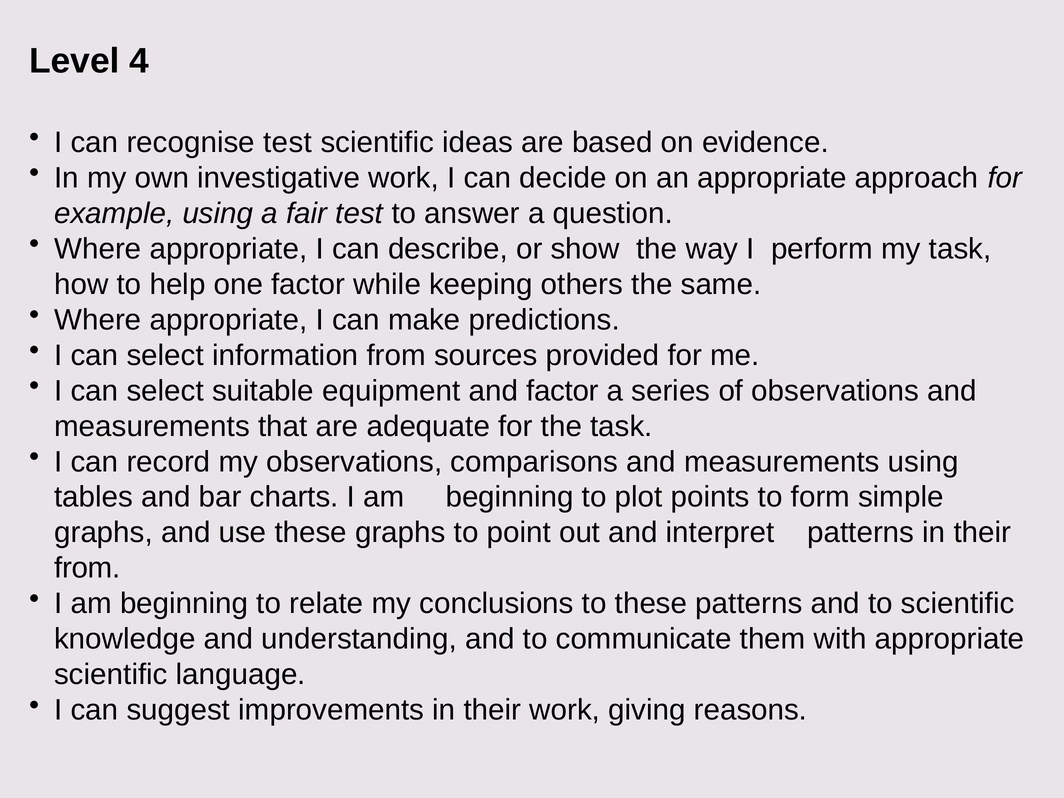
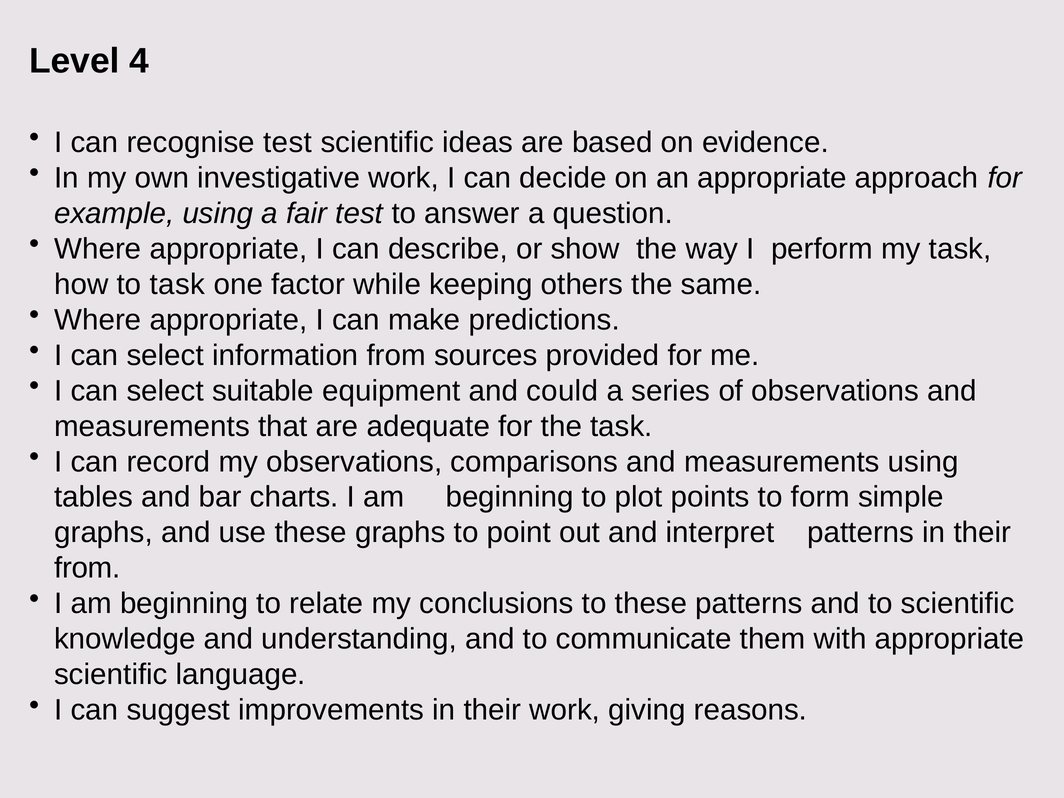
to help: help -> task (177, 284)
and factor: factor -> could (562, 391)
